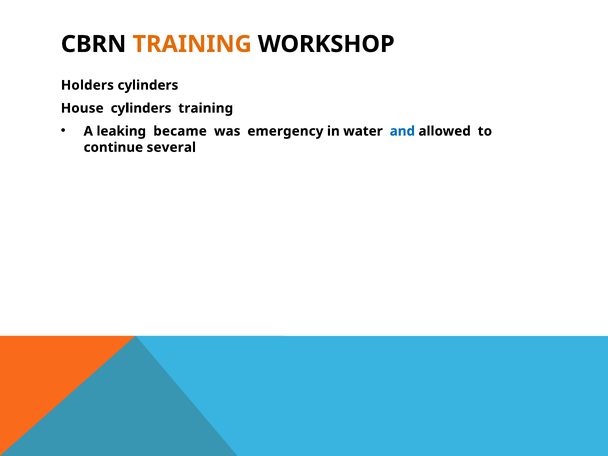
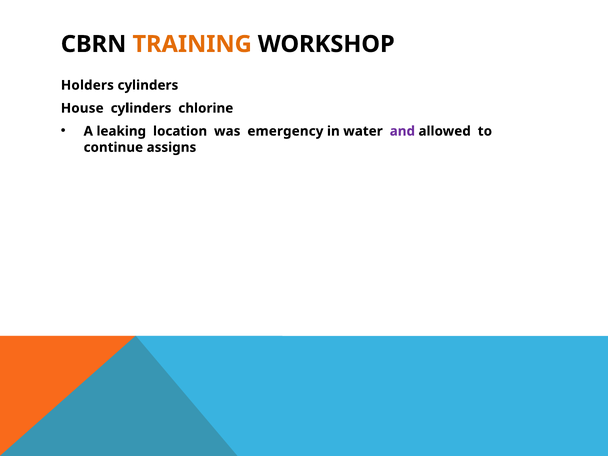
cylinders training: training -> chlorine (206, 108)
became: became -> location (180, 131)
and colour: blue -> purple (402, 131)
several: several -> assigns (171, 147)
